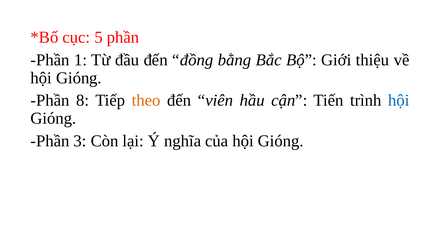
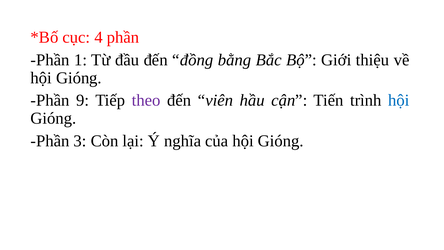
5: 5 -> 4 (99, 37)
8: 8 -> 9 (83, 100)
theo colour: orange -> purple (146, 100)
